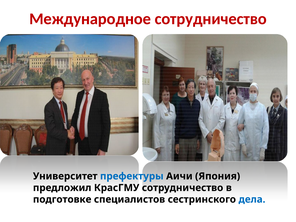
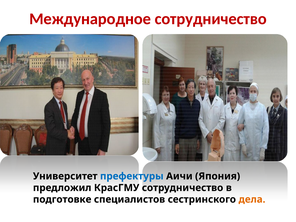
дела colour: blue -> orange (252, 199)
